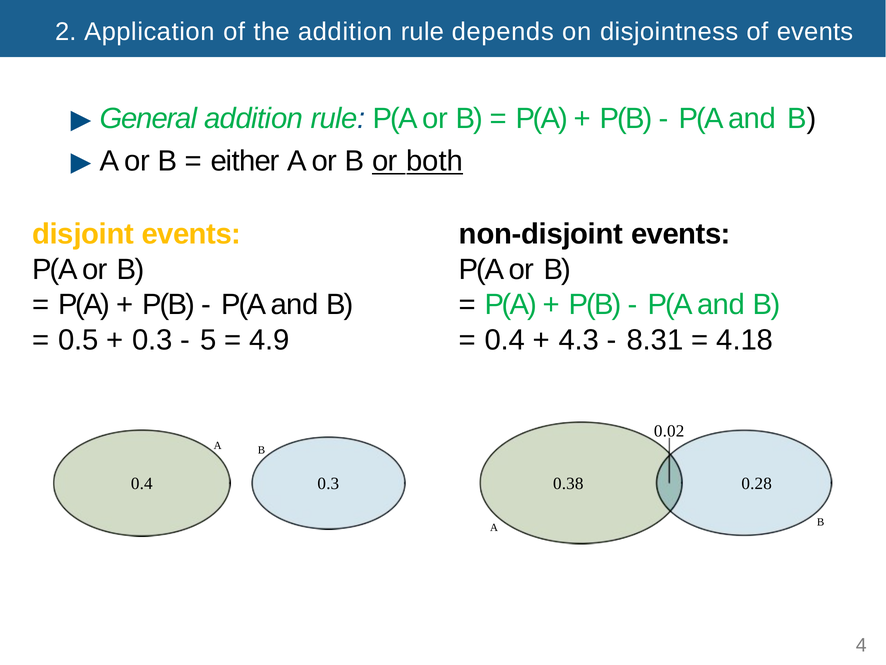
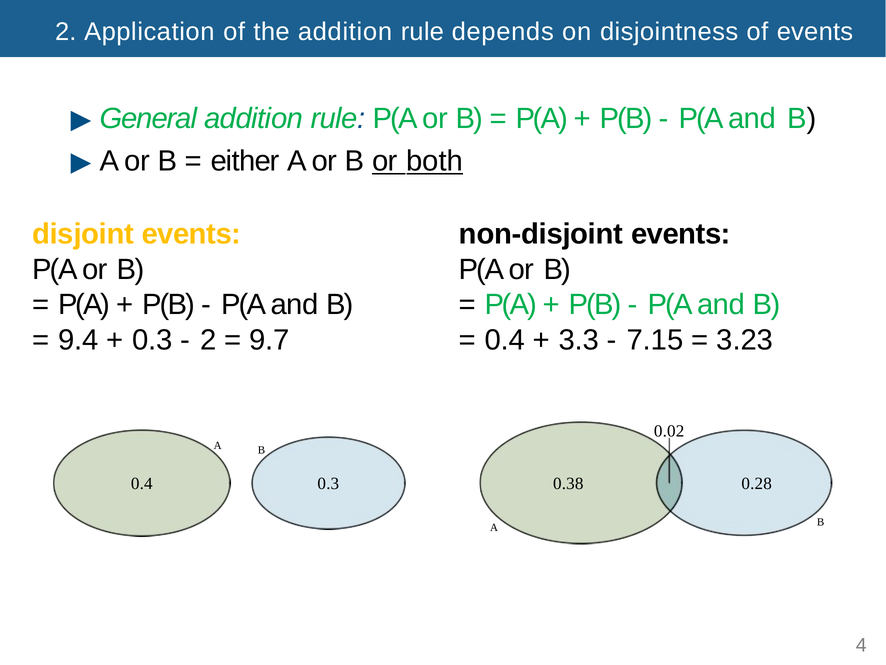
0.5: 0.5 -> 9.4 (78, 340)
5: 5 -> 2 (208, 340)
4.9: 4.9 -> 9.7 (269, 340)
4.3: 4.3 -> 3.3 (579, 340)
8.31: 8.31 -> 7.15 (655, 340)
4.18: 4.18 -> 3.23 (745, 340)
